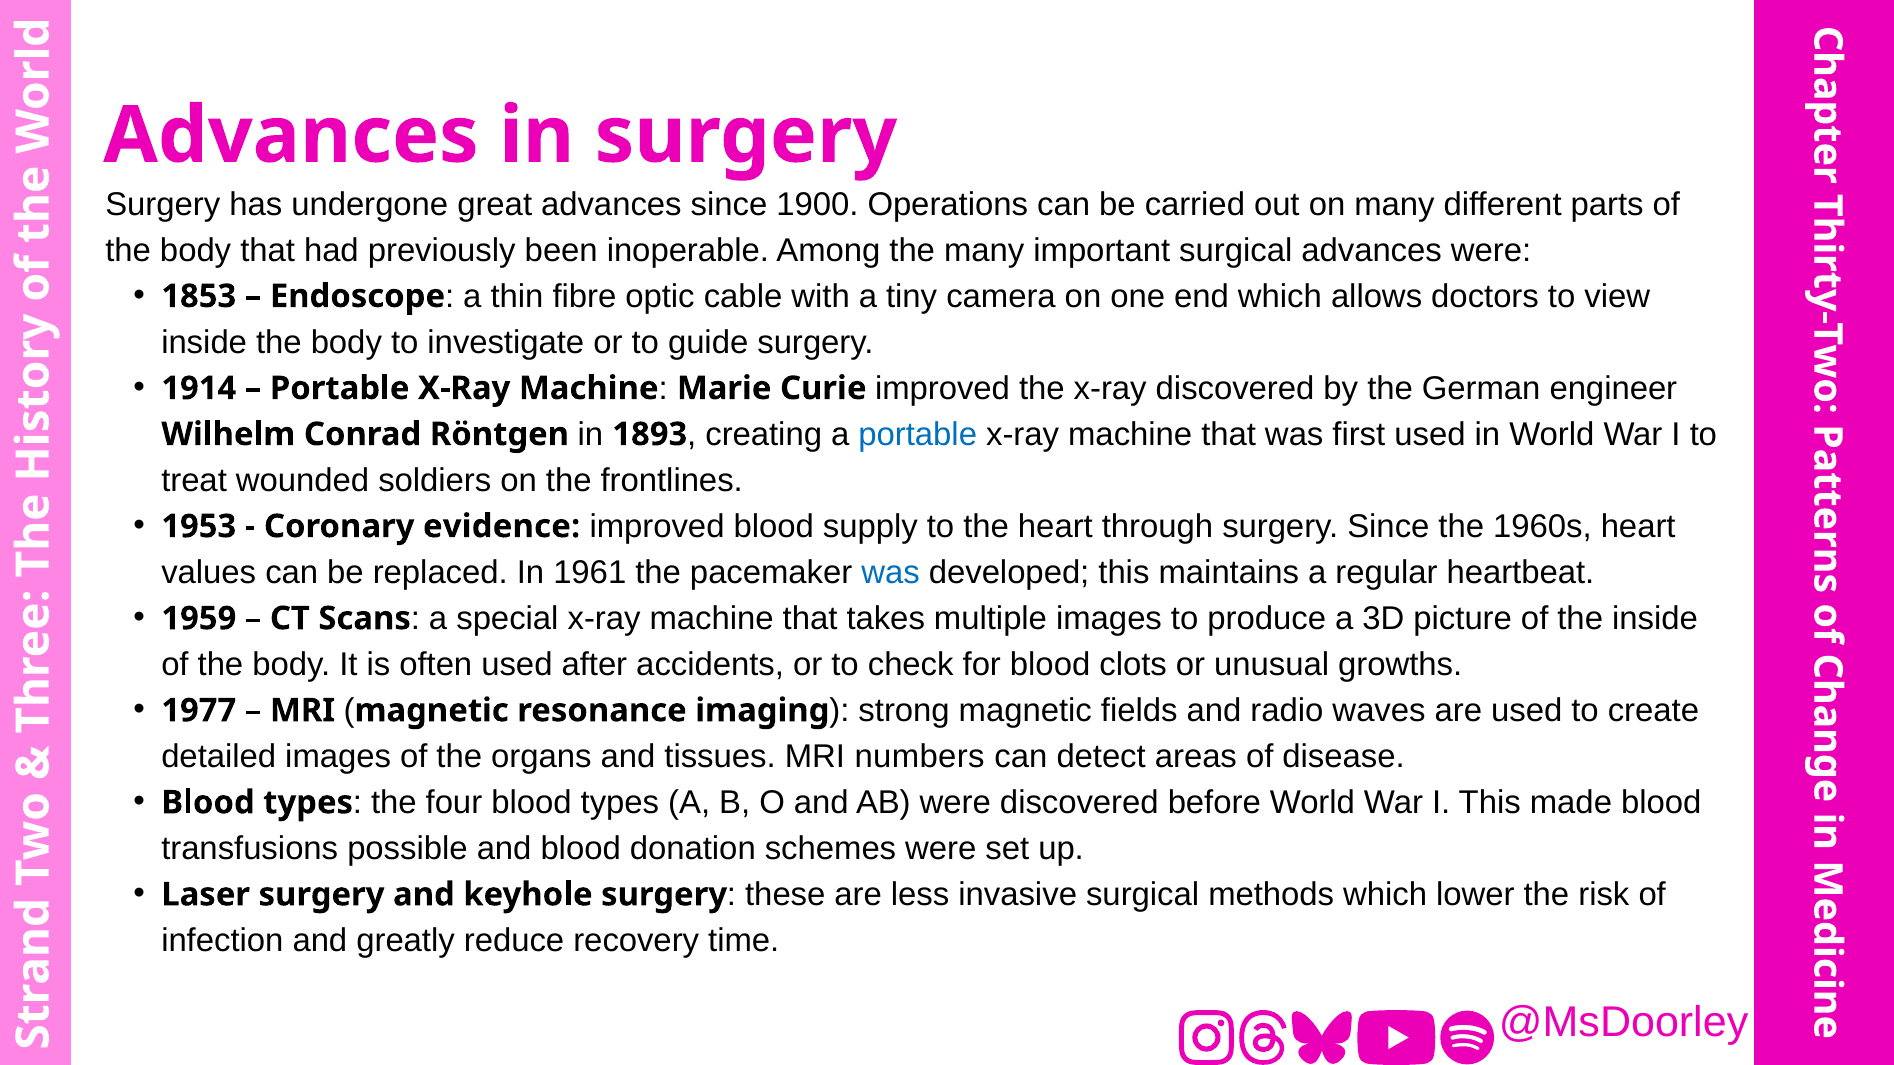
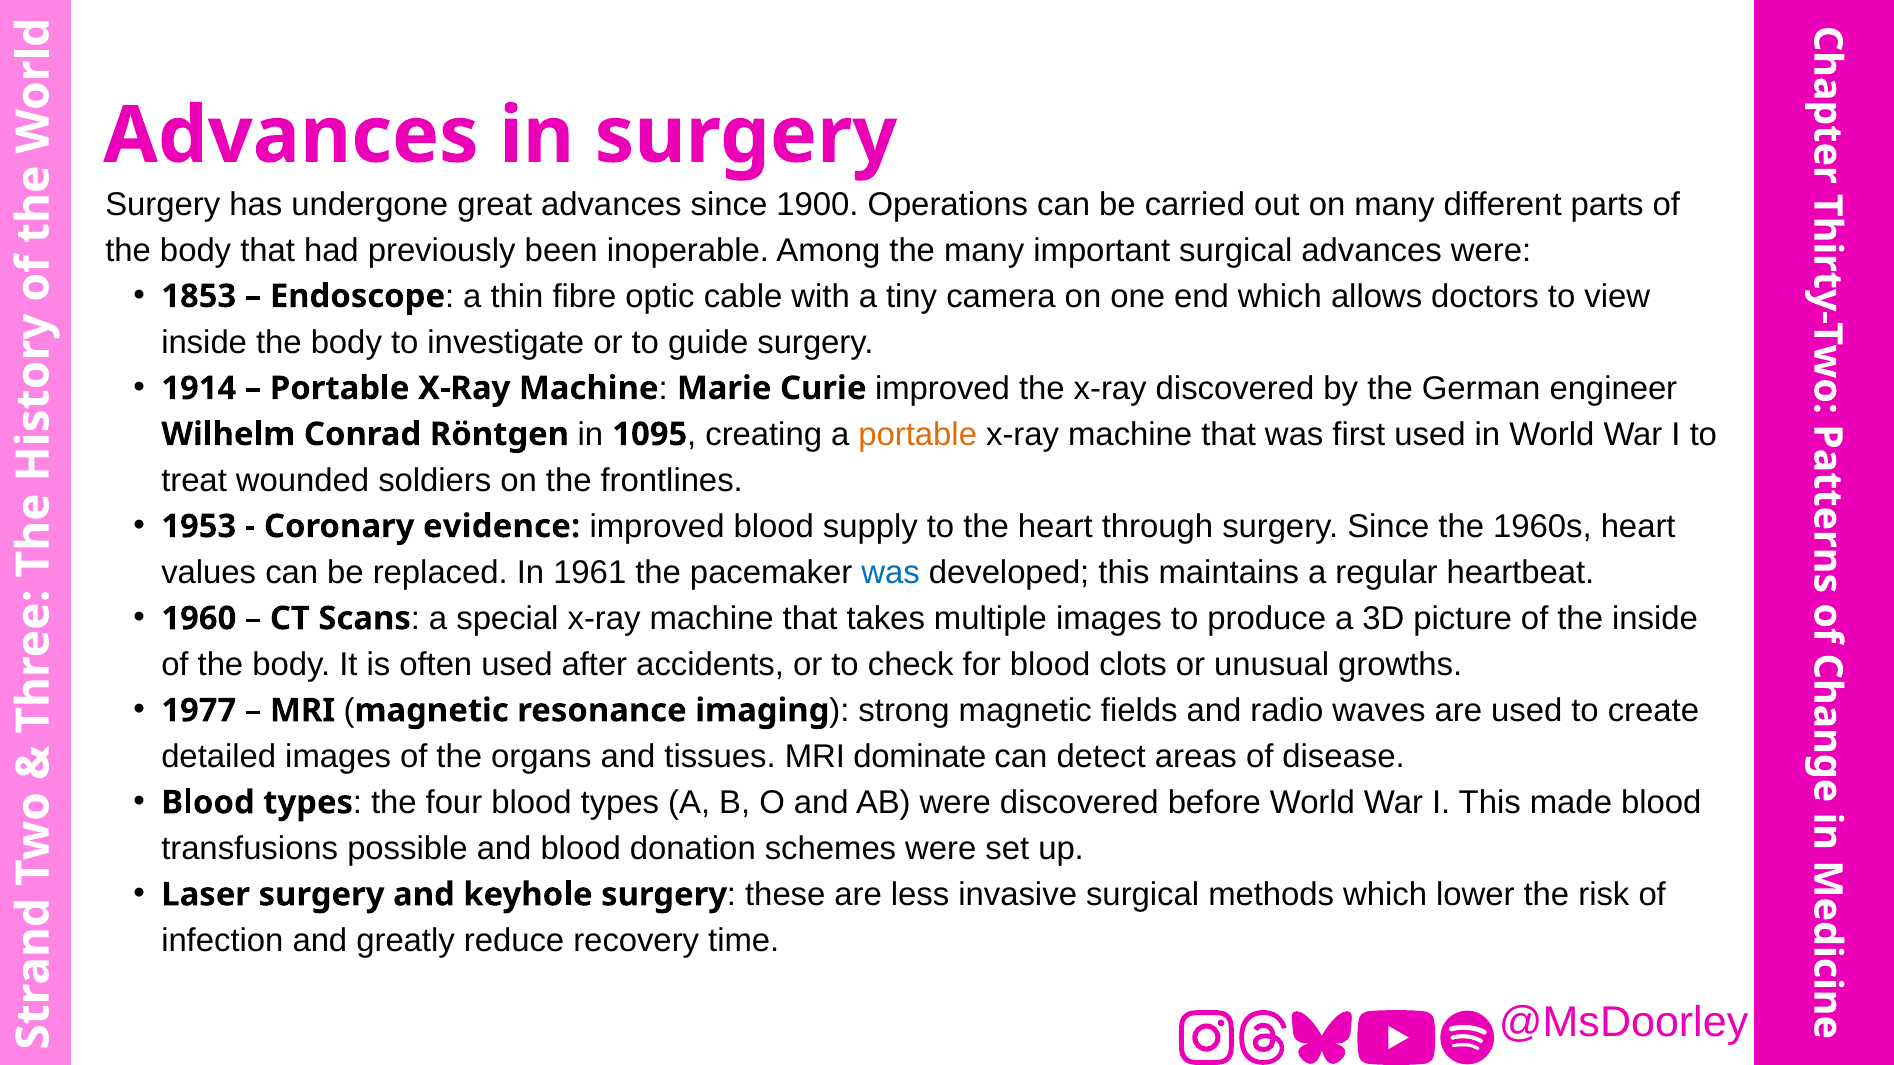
1893: 1893 -> 1095 (650, 434)
portable colour: blue -> orange (918, 434)
1959: 1959 -> 1960 (199, 619)
numbers: numbers -> dominate (920, 757)
